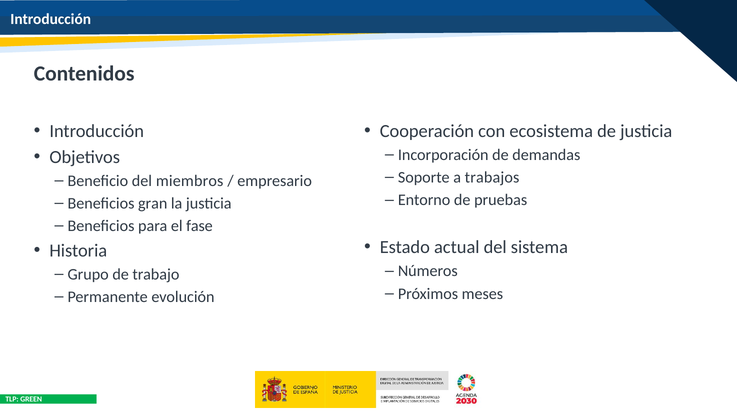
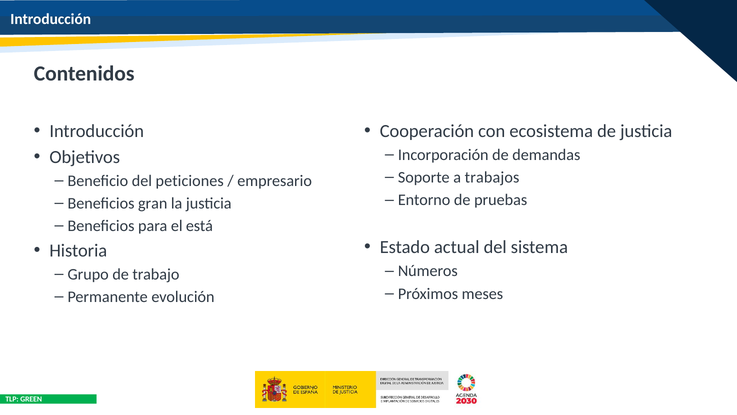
miembros: miembros -> peticiones (190, 181)
fase: fase -> está (199, 226)
